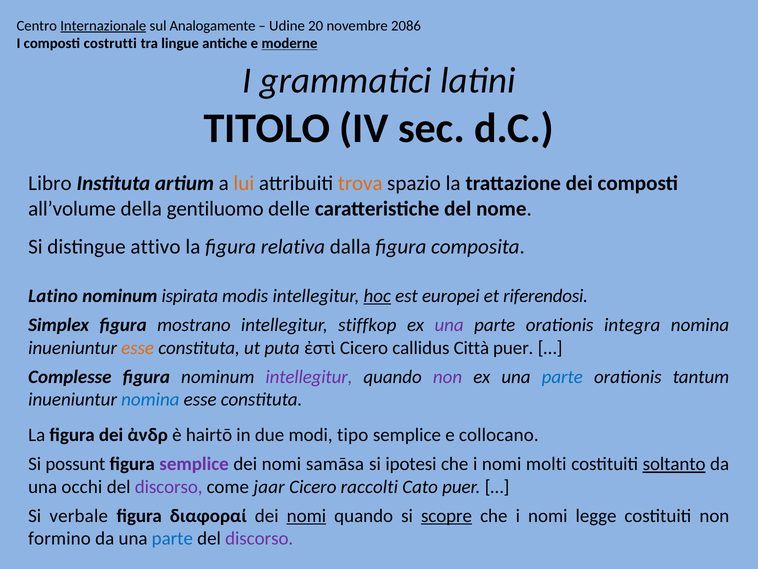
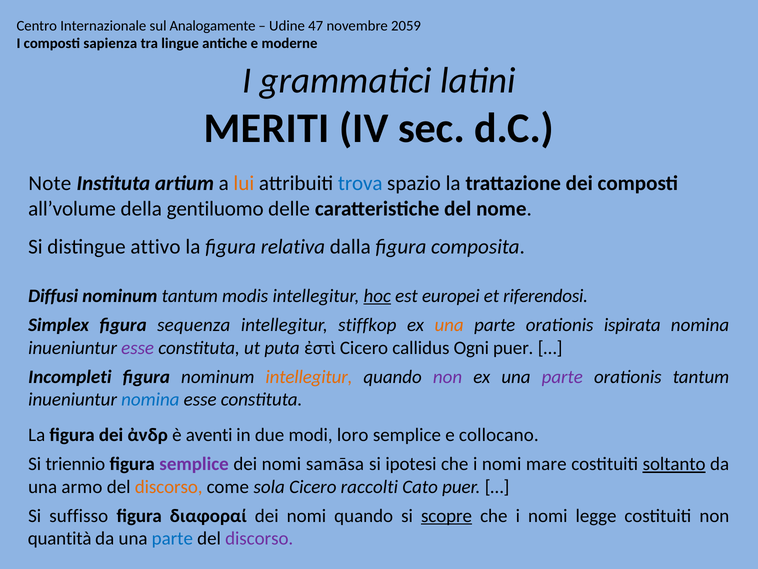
Internazionale underline: present -> none (103, 26)
20: 20 -> 47 (316, 26)
2086: 2086 -> 2059 (406, 26)
costrutti: costrutti -> sapienza (110, 43)
moderne underline: present -> none (289, 43)
TITOLO: TITOLO -> MERITI (267, 128)
Libro: Libro -> Note (50, 183)
trova colour: orange -> blue (360, 183)
Latino: Latino -> Diffusi (53, 296)
nominum ispirata: ispirata -> tantum (190, 296)
mostrano: mostrano -> sequenza (194, 325)
una colour: purple -> orange (449, 325)
integra: integra -> ispirata (632, 325)
esse colour: orange -> purple (138, 347)
Città: Città -> Ogni (471, 347)
Complesse: Complesse -> Incompleti (70, 377)
intellegitur colour: purple -> orange (309, 377)
parte colour: blue -> purple (562, 377)
hairtō: hairtō -> aventi (209, 435)
tipo: tipo -> loro (353, 435)
possunt: possunt -> triennio (75, 464)
molti: molti -> mare (546, 464)
occhi: occhi -> armo (82, 486)
discorso colour: purple -> orange (169, 486)
jaar: jaar -> sola (269, 486)
verbale: verbale -> suffisso (79, 516)
nomi underline: present -> none (306, 516)
formino: formino -> quantità (60, 538)
